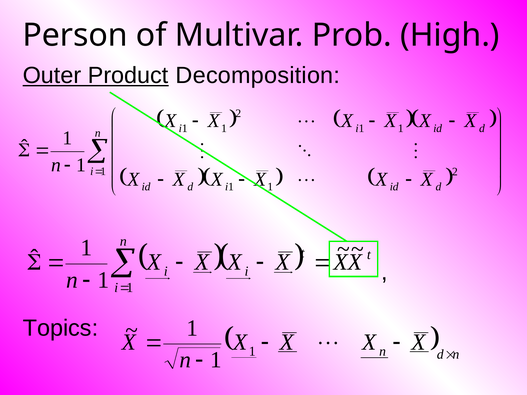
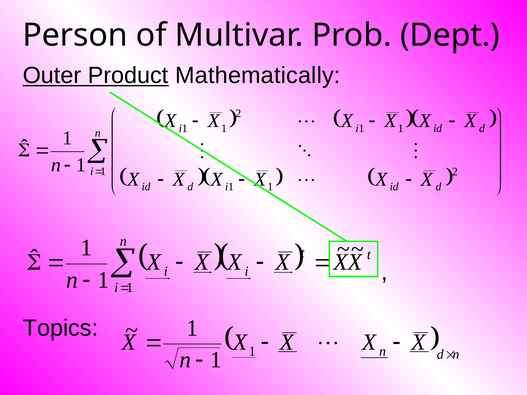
High: High -> Dept (450, 35)
Decomposition: Decomposition -> Mathematically (258, 75)
